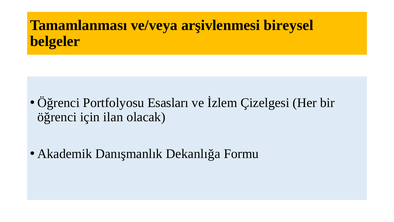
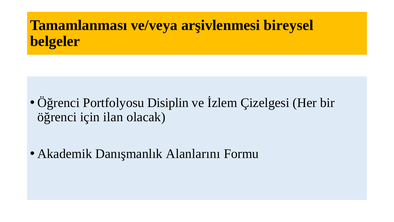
Esasları: Esasları -> Disiplin (168, 103)
Dekanlığa: Dekanlığa -> Alanlarını (193, 153)
